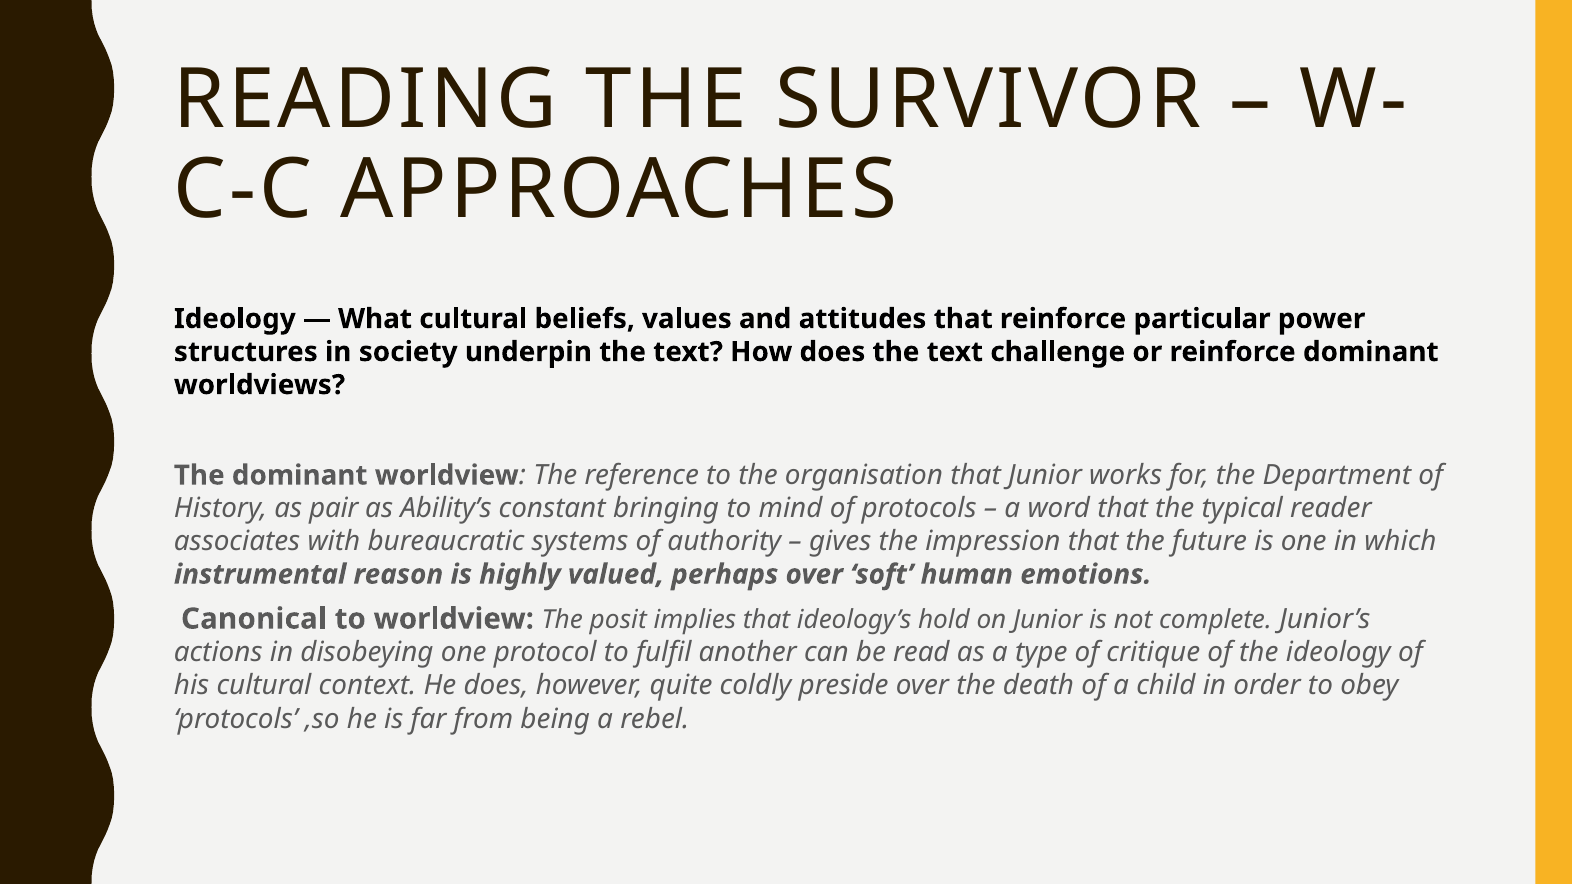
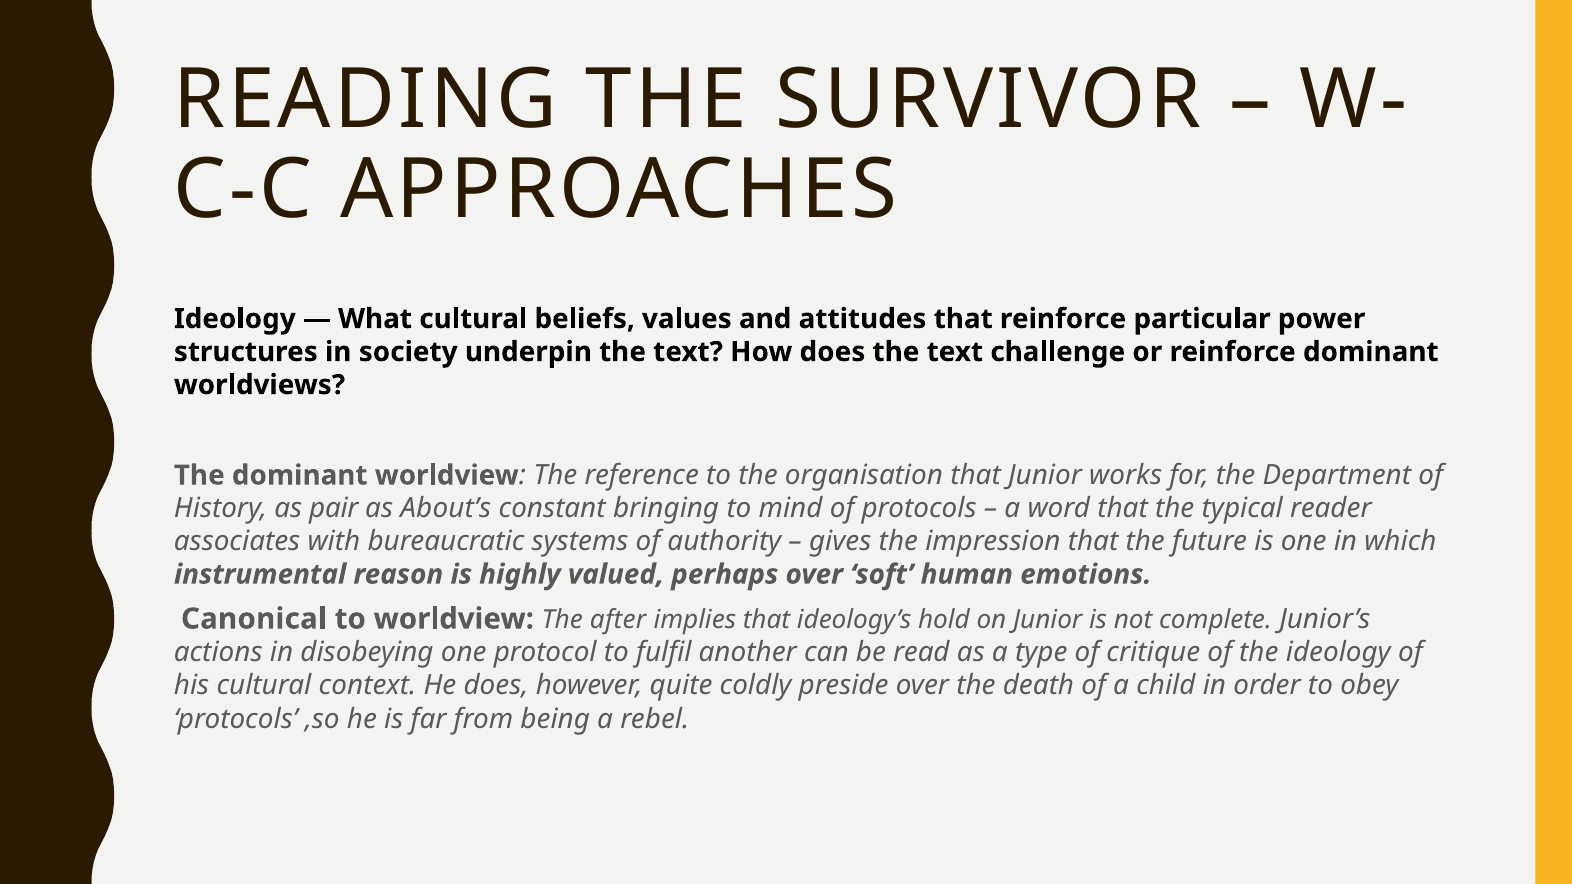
Ability’s: Ability’s -> About’s (446, 508)
posit: posit -> after (618, 620)
